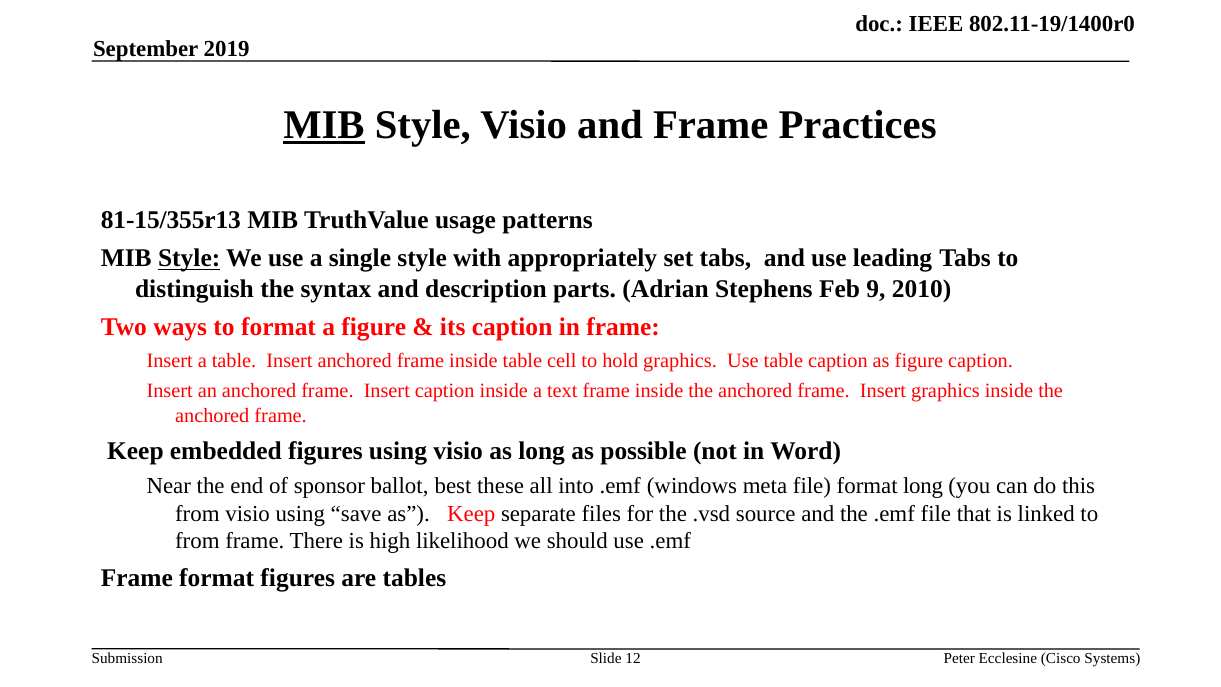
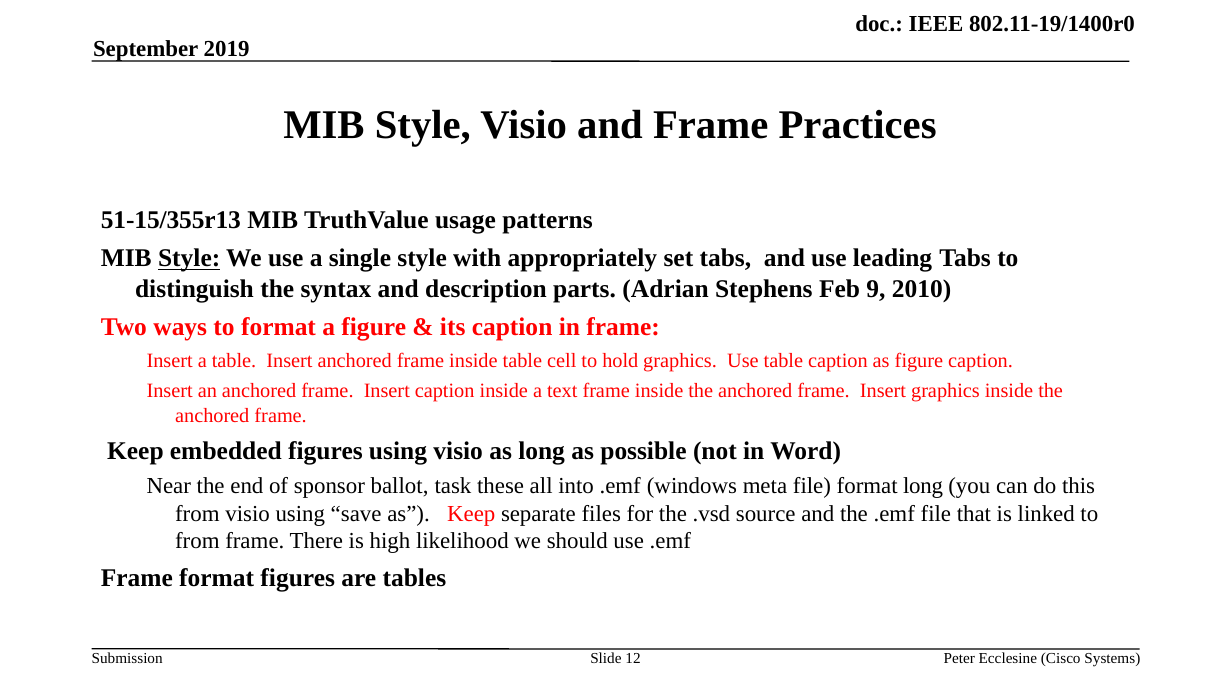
MIB underline: present -> none (324, 125)
81-15/355r13: 81-15/355r13 -> 51-15/355r13 (171, 220)
best: best -> task (453, 486)
